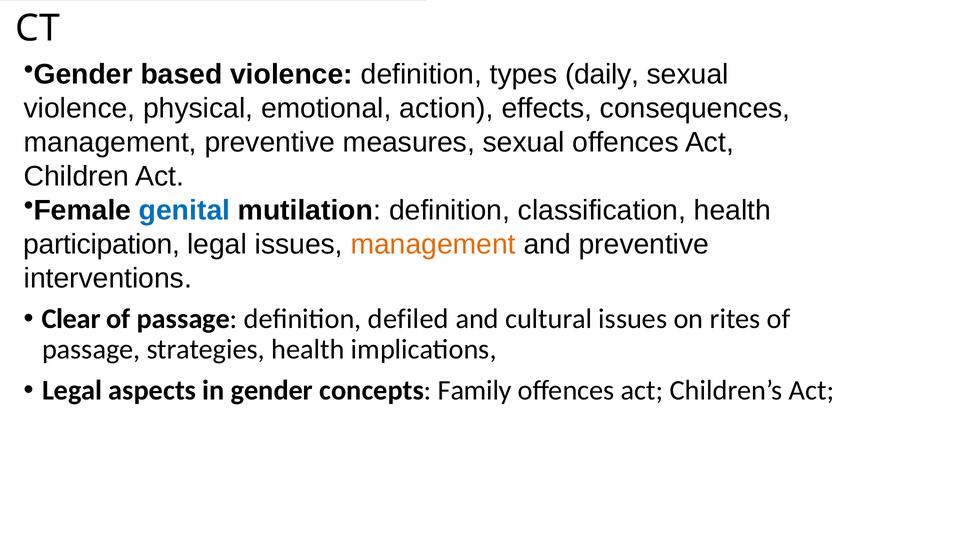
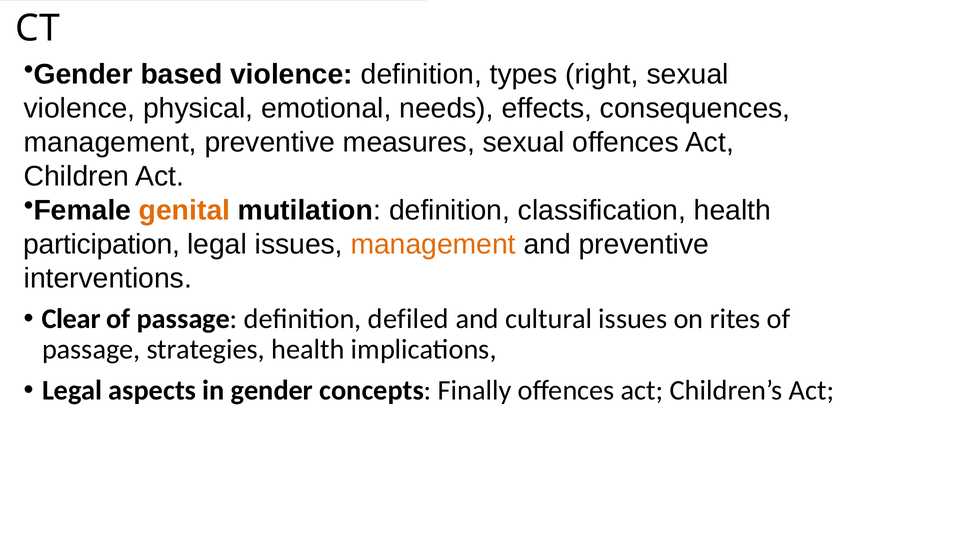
daily: daily -> right (602, 74)
action: action -> needs (447, 108)
genital colour: blue -> orange (185, 210)
Family: Family -> Finally (475, 390)
